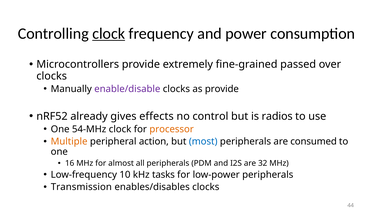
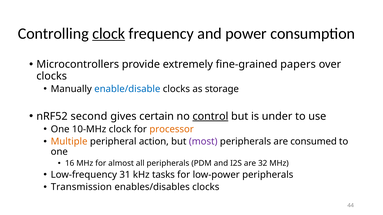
passed: passed -> papers (298, 65)
enable/disable colour: purple -> blue (127, 89)
as provide: provide -> storage (222, 89)
already: already -> second (89, 116)
effects: effects -> certain (157, 116)
control underline: none -> present (210, 116)
radios: radios -> under (277, 116)
54-MHz: 54-MHz -> 10-MHz (89, 129)
most colour: blue -> purple (203, 142)
10: 10 -> 31 (125, 175)
